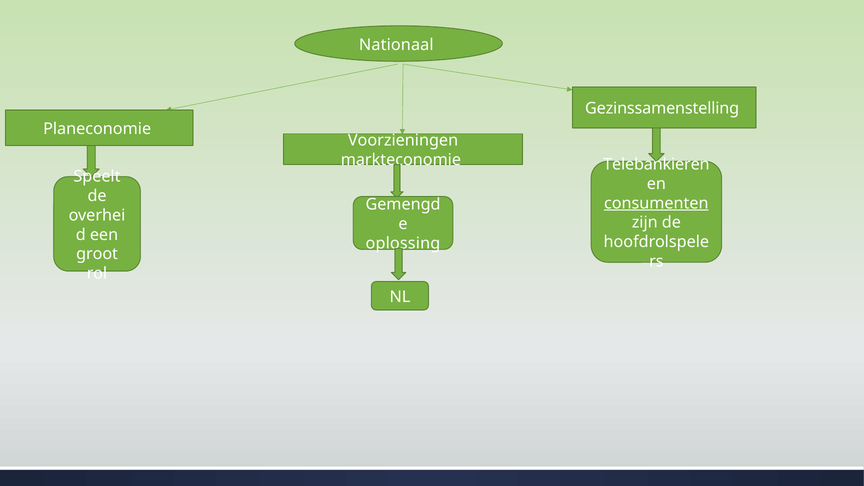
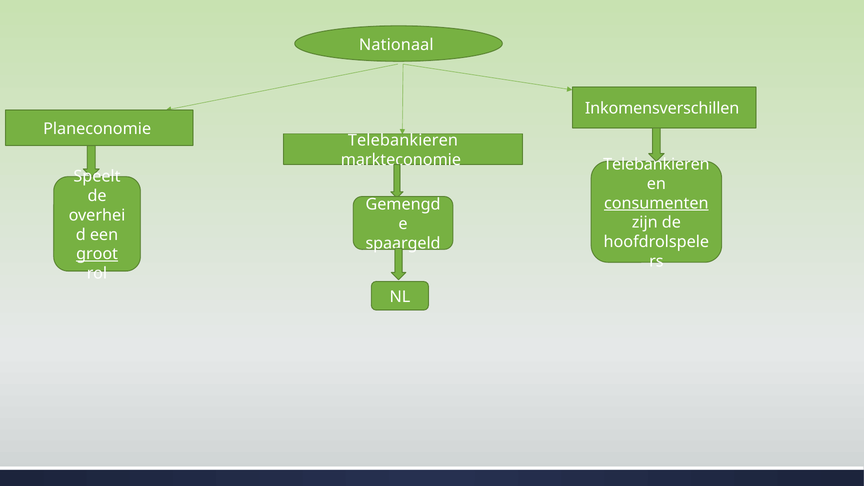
Gezinssamenstelling: Gezinssamenstelling -> Inkomensverschillen (662, 109)
Voorzieningen: Voorzieningen -> Telebankieren (403, 141)
oplossing: oplossing -> spaargeld (403, 243)
groot underline: none -> present (97, 254)
